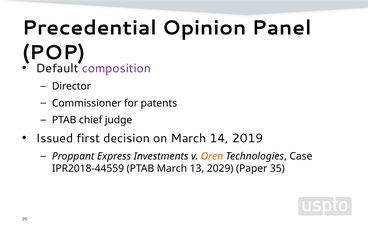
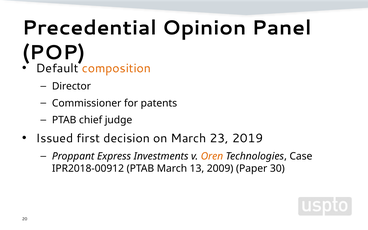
composition colour: purple -> orange (116, 68)
14: 14 -> 23 (219, 138)
IPR2018-44559: IPR2018-44559 -> IPR2018-00912 (88, 169)
2029: 2029 -> 2009 (220, 169)
35: 35 -> 30 (277, 169)
